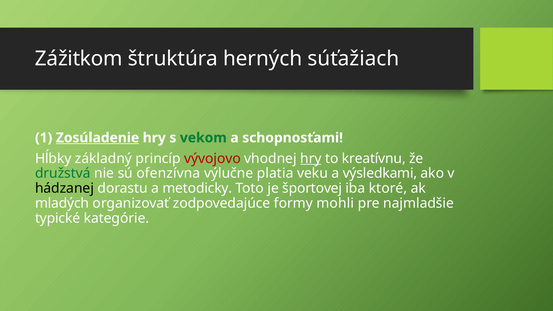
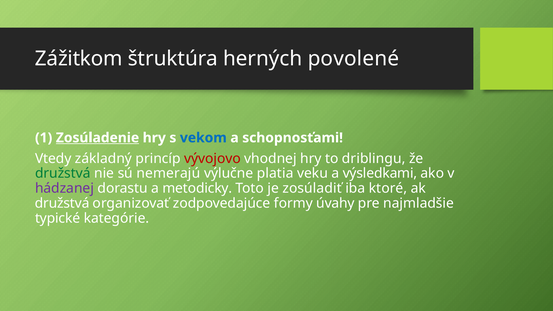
súťažiach: súťažiach -> povolené (353, 59)
vekom colour: green -> blue (203, 138)
Hĺbky: Hĺbky -> Vtedy (53, 158)
hry underline: present -> none (311, 158)
kreatívnu: kreatívnu -> driblingu (374, 158)
ofenzívna: ofenzívna -> nemerajú (168, 173)
hádzanej colour: black -> purple (64, 188)
športovej: športovej -> zosúladiť (312, 188)
mladých: mladých -> družstvá (62, 203)
mohli: mohli -> úvahy (335, 203)
